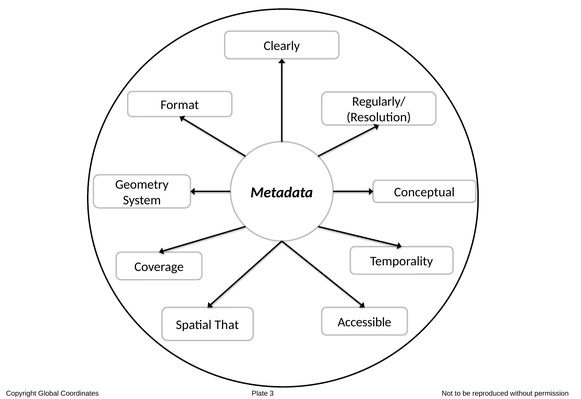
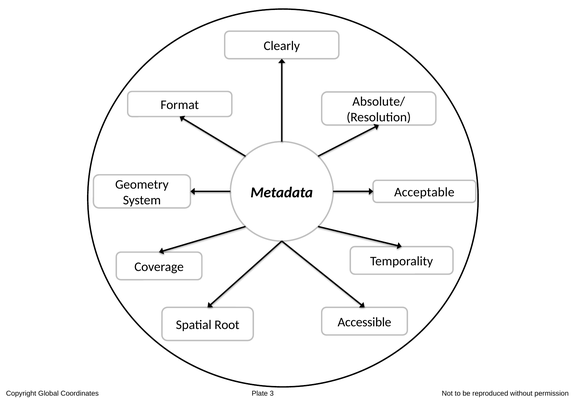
Regularly/: Regularly/ -> Absolute/ (379, 102)
Conceptual: Conceptual -> Acceptable (424, 192)
That: That -> Root (227, 325)
